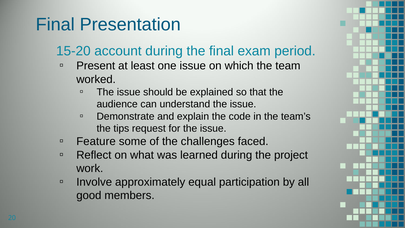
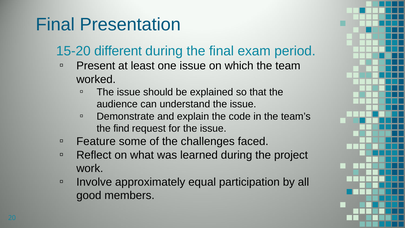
account: account -> different (118, 51)
tips: tips -> find (121, 129)
